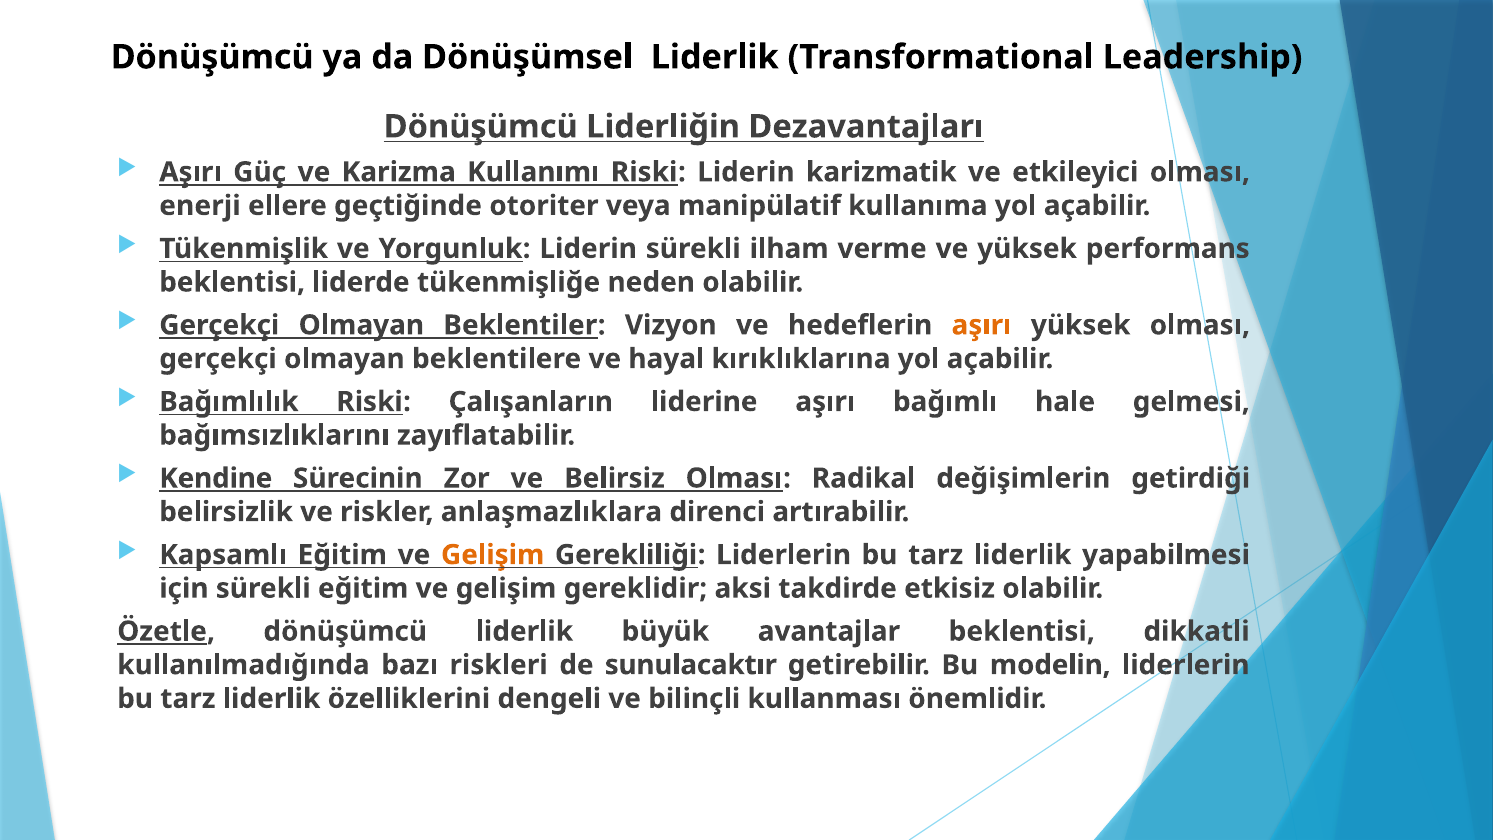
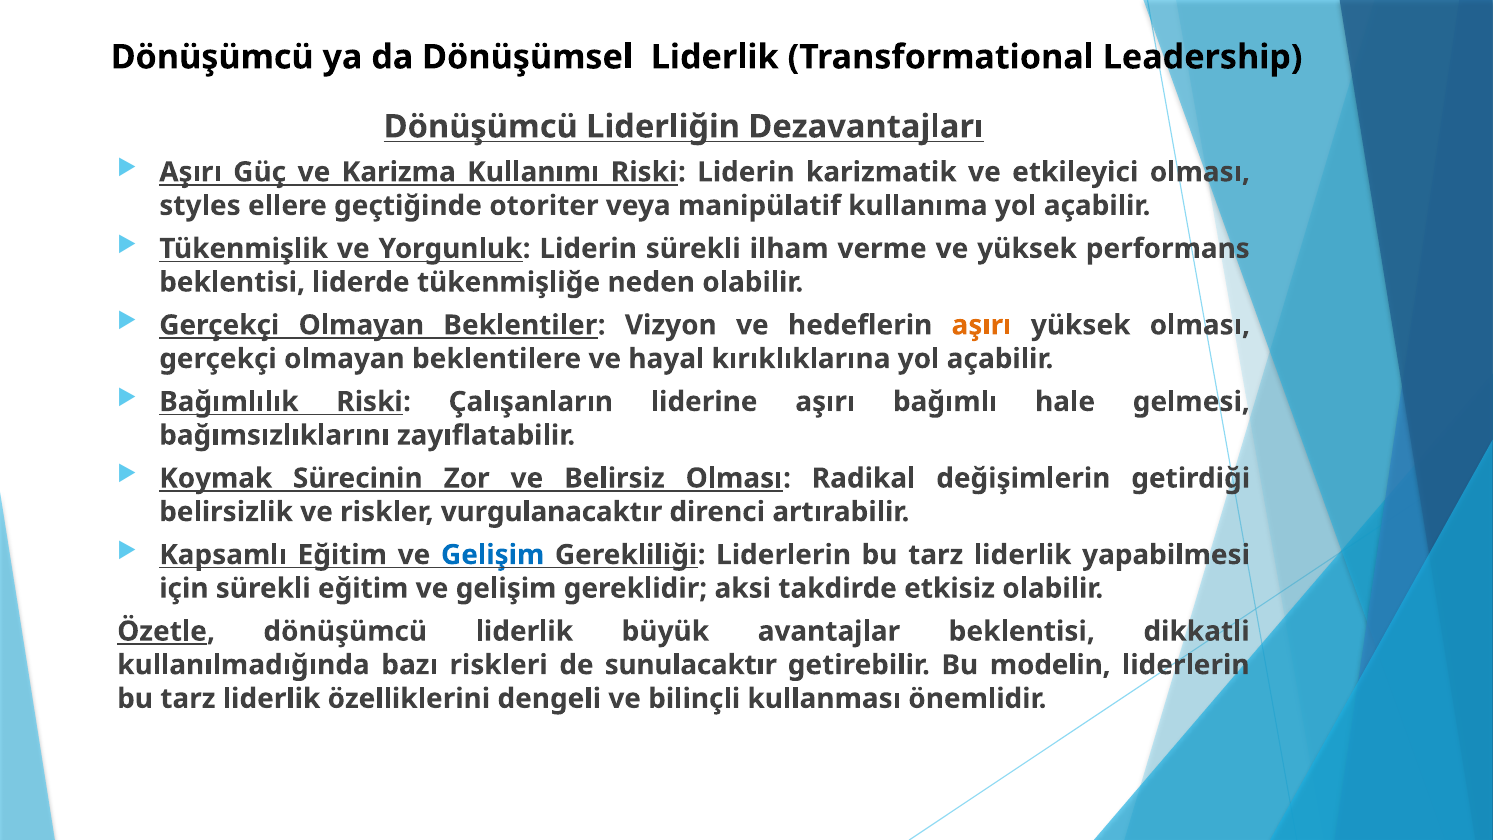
enerji: enerji -> styles (200, 206)
Kendine: Kendine -> Koymak (216, 478)
anlaşmazlıklara: anlaşmazlıklara -> vurgulanacaktır (552, 512)
Gelişim colour: orange -> blue (493, 555)
